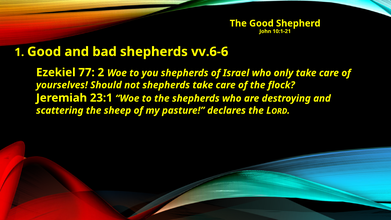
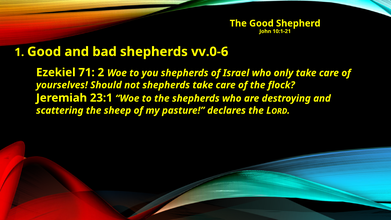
vv.6-6: vv.6-6 -> vv.0-6 (210, 52)
77: 77 -> 71 (87, 72)
